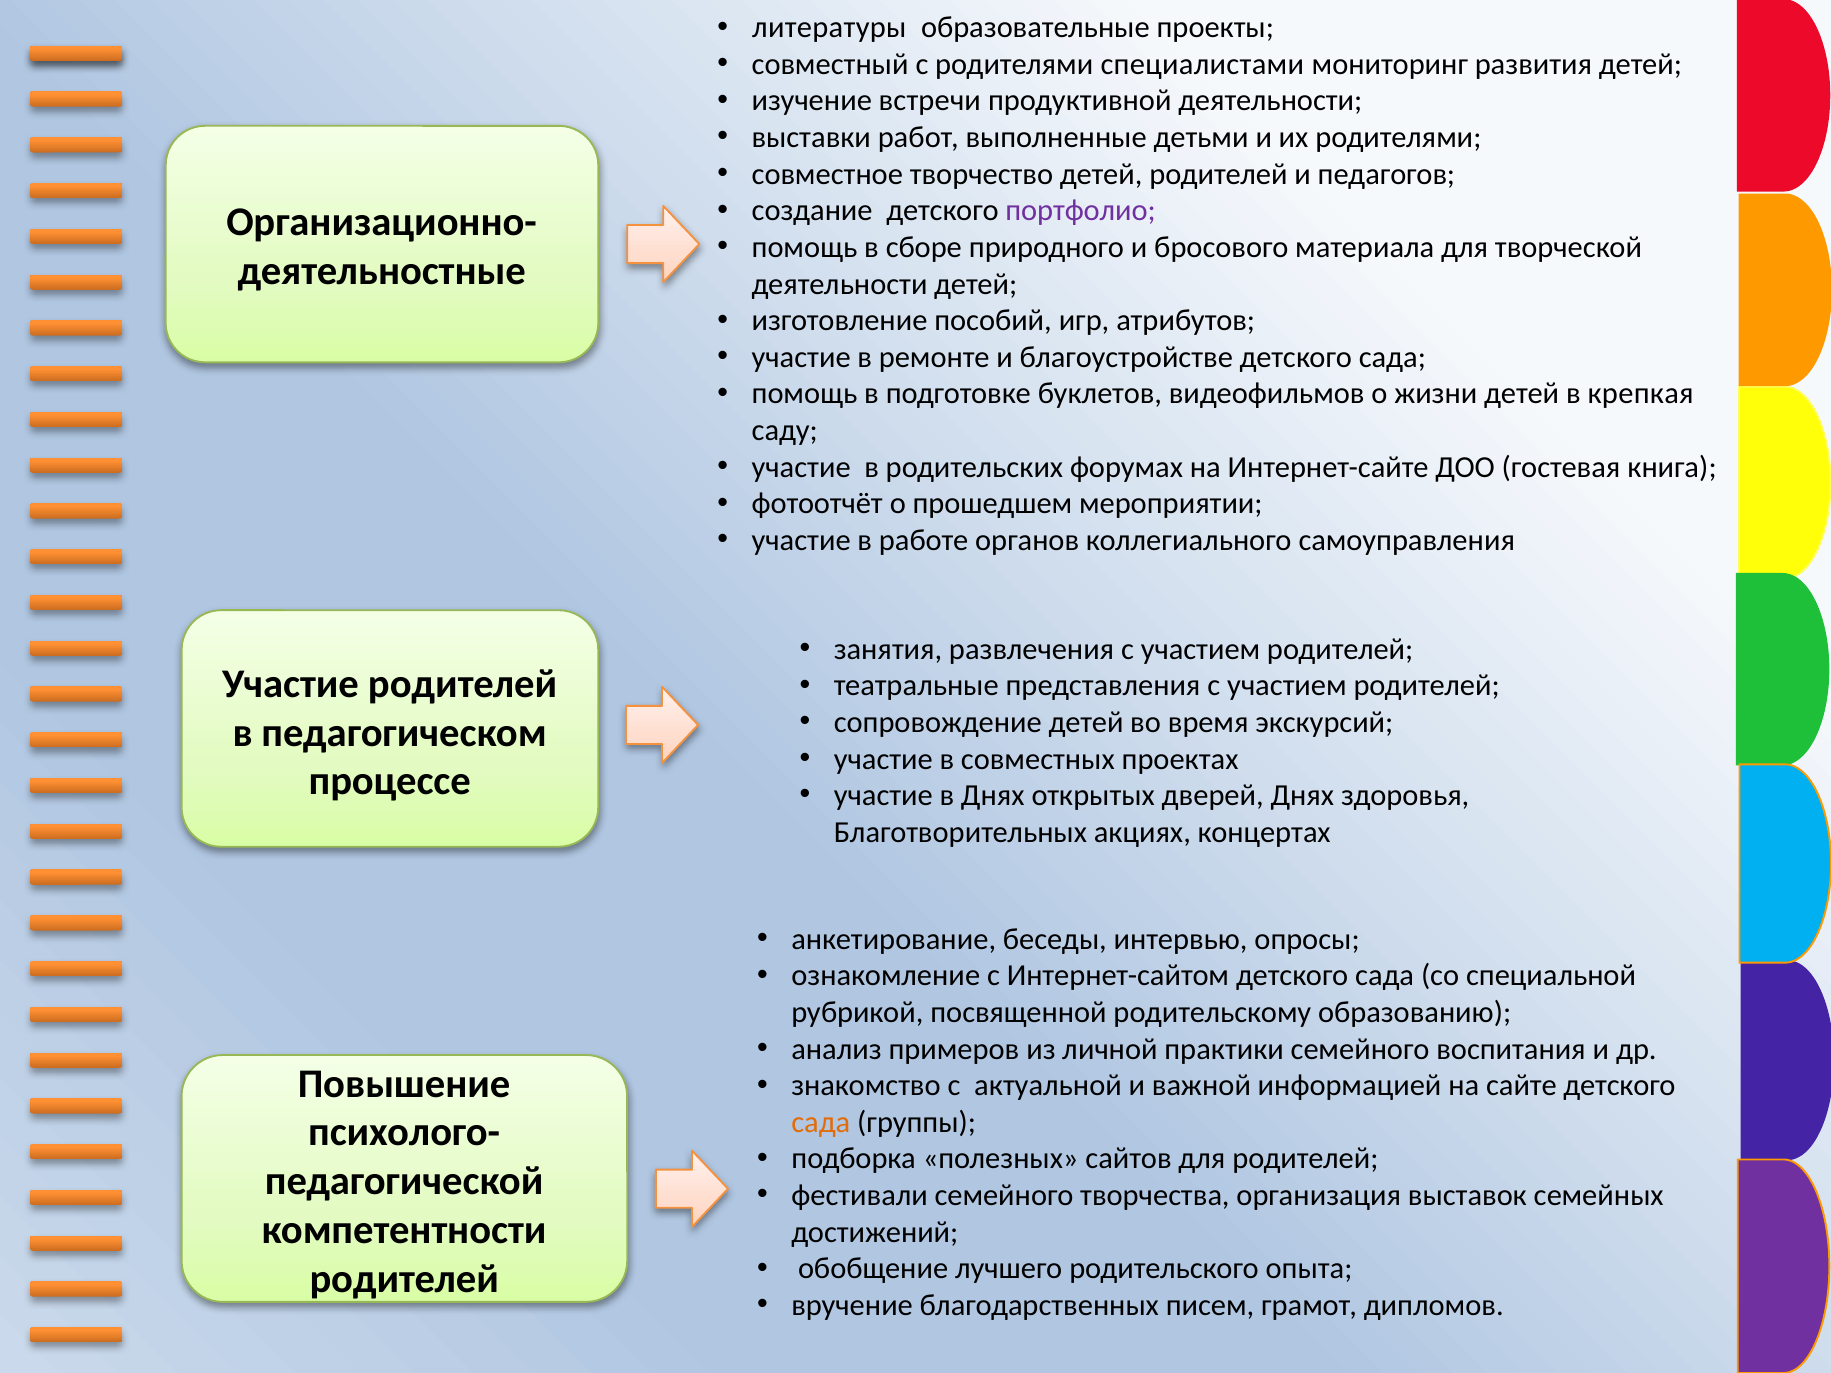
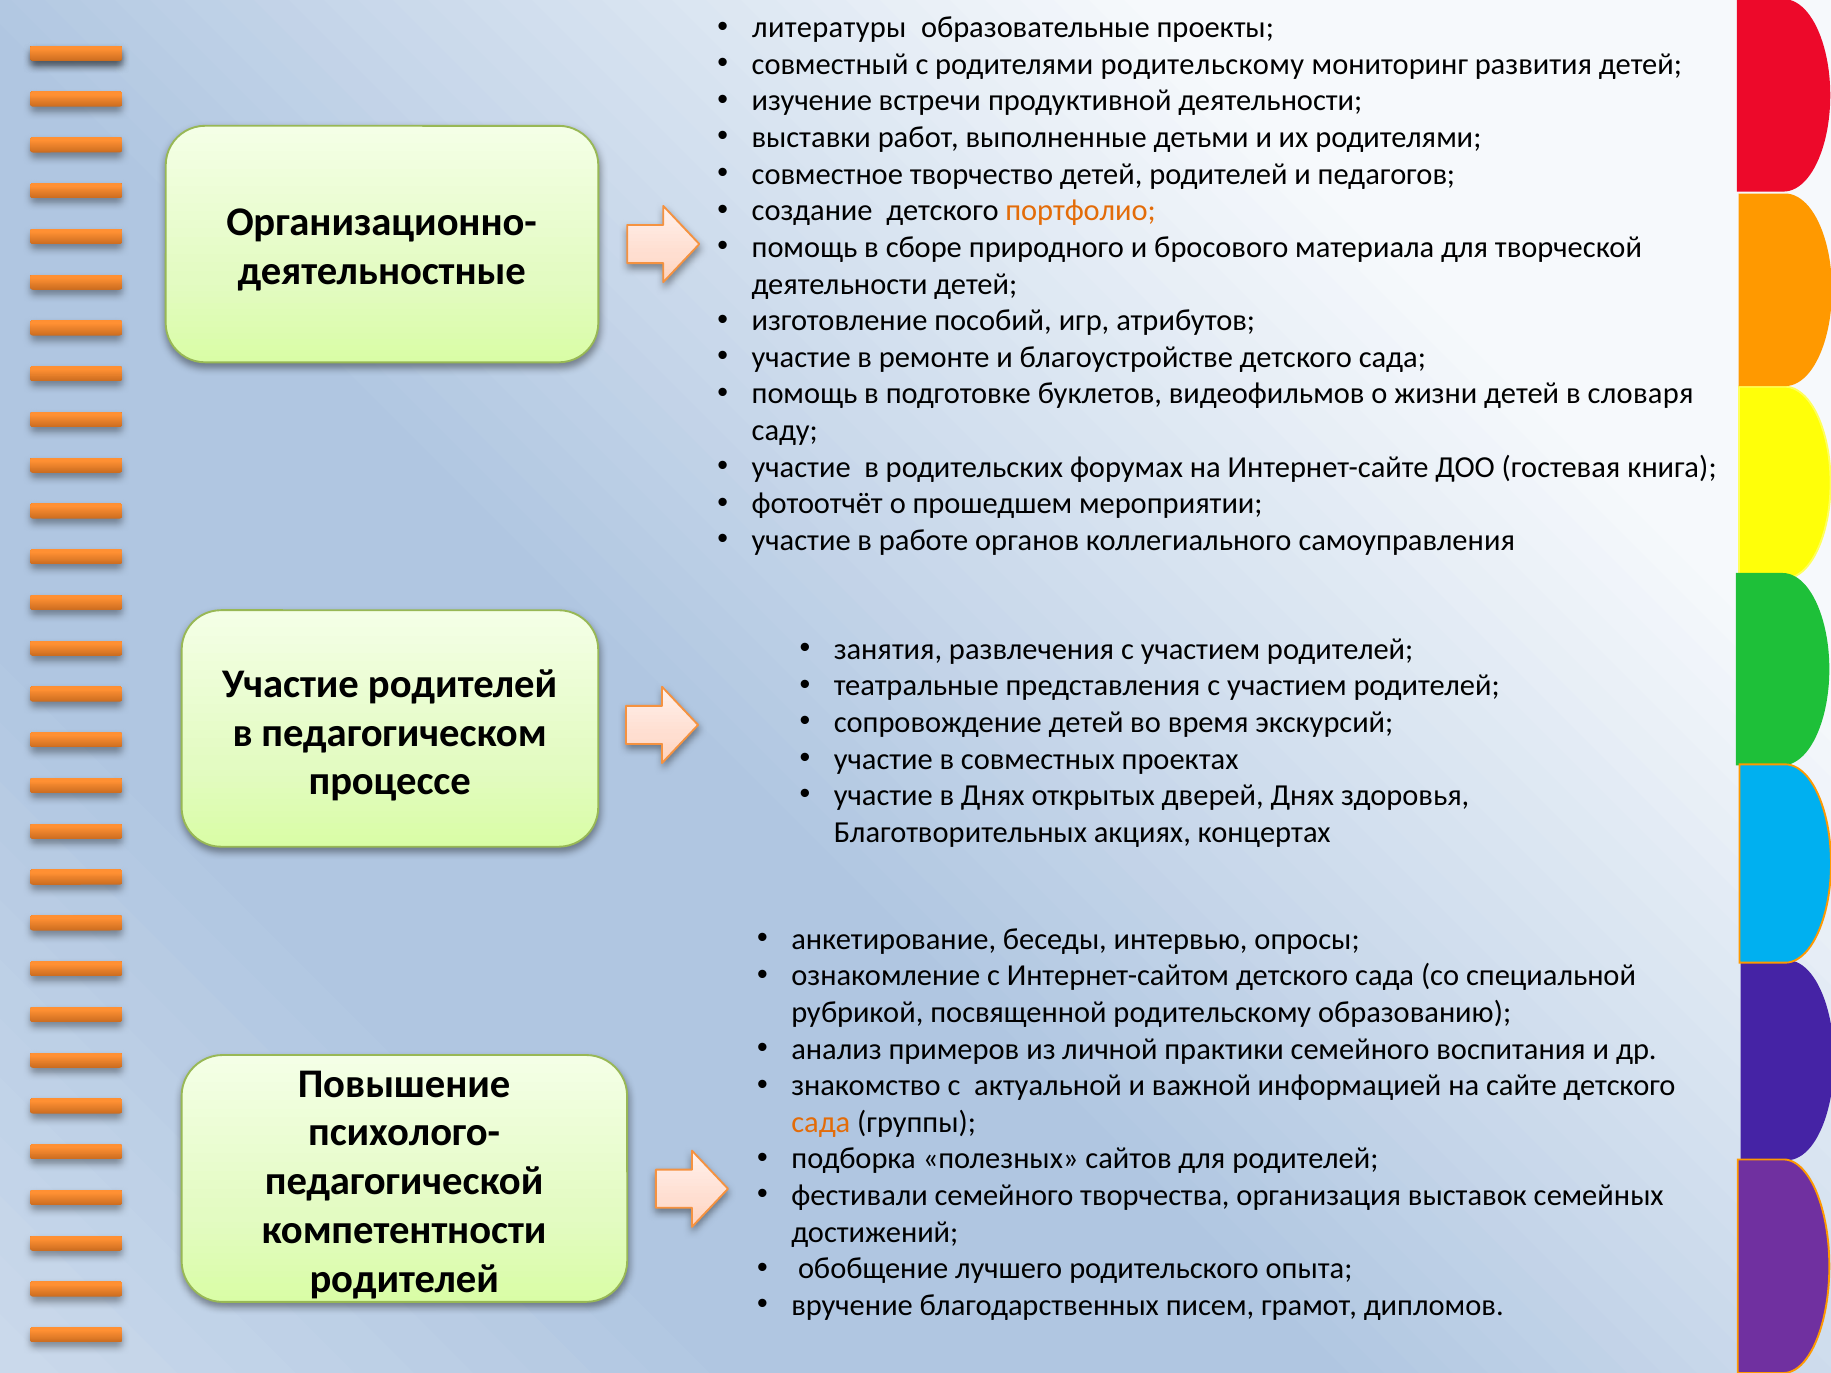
родителями специалистами: специалистами -> родительскому (1202, 64)
портфолио colour: purple -> orange (1081, 211)
крепкая: крепкая -> словаря (1641, 394)
